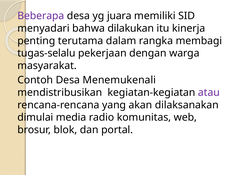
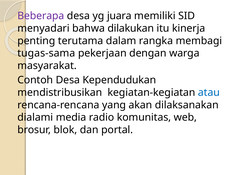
tugas-selalu: tugas-selalu -> tugas-sama (46, 53)
Menemukenali: Menemukenali -> Kependudukan (119, 80)
atau colour: purple -> blue (209, 92)
dimulai: dimulai -> dialami (35, 117)
